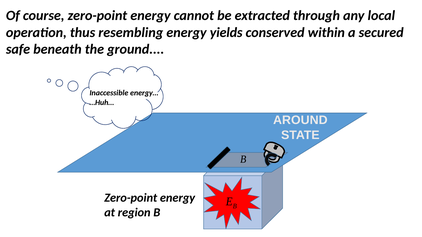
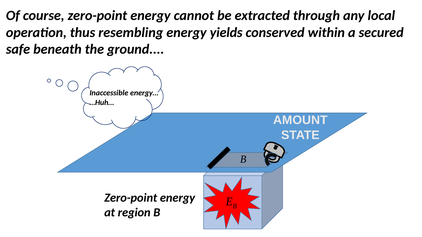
AROUND: AROUND -> AMOUNT (300, 120)
